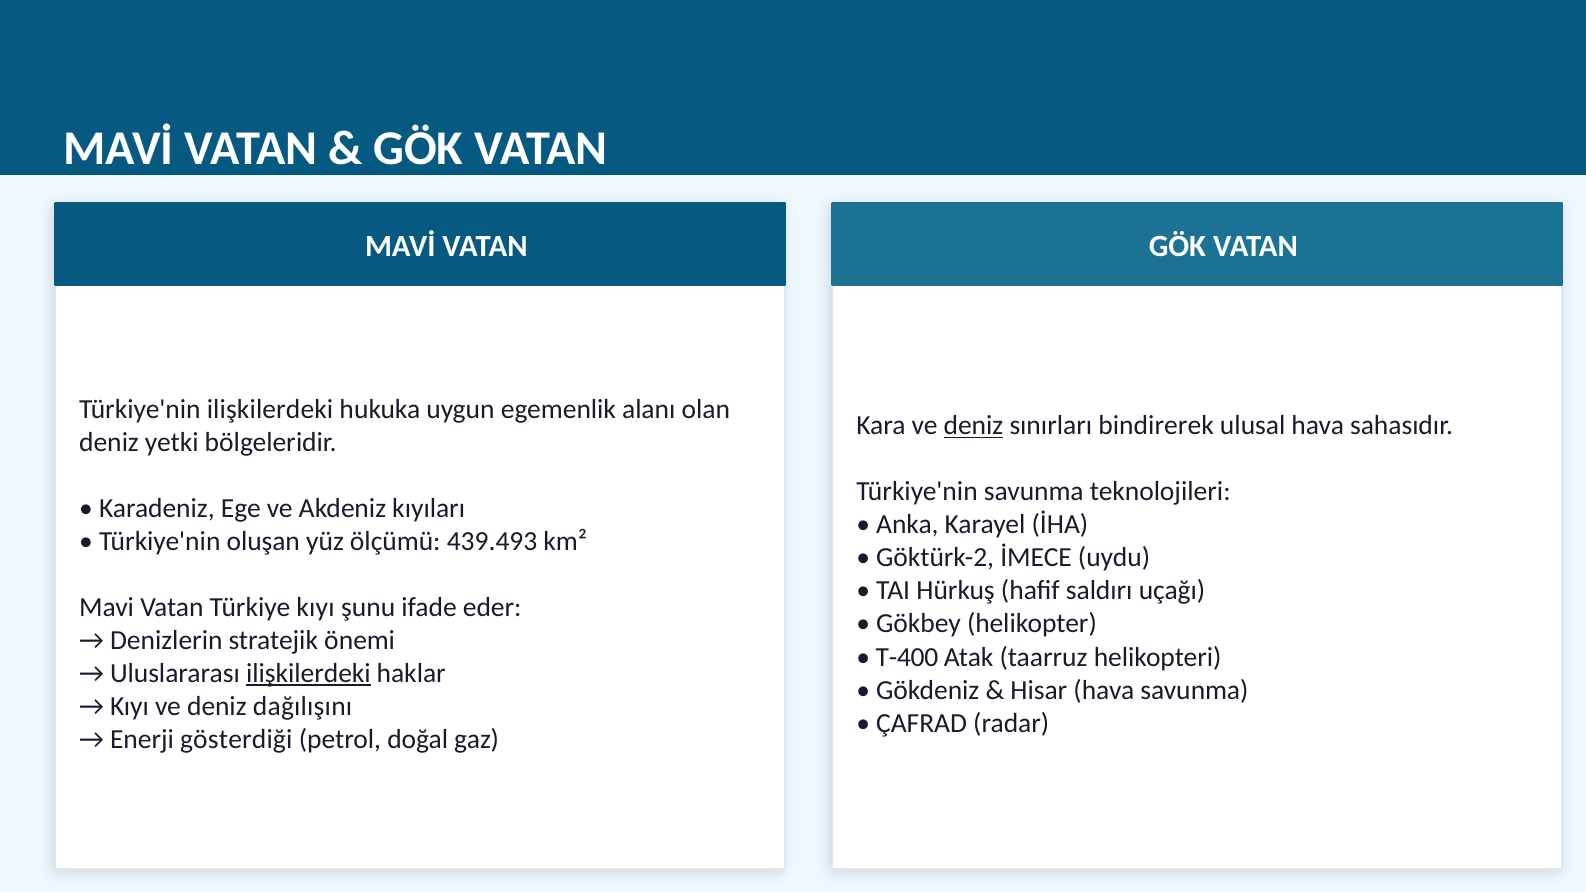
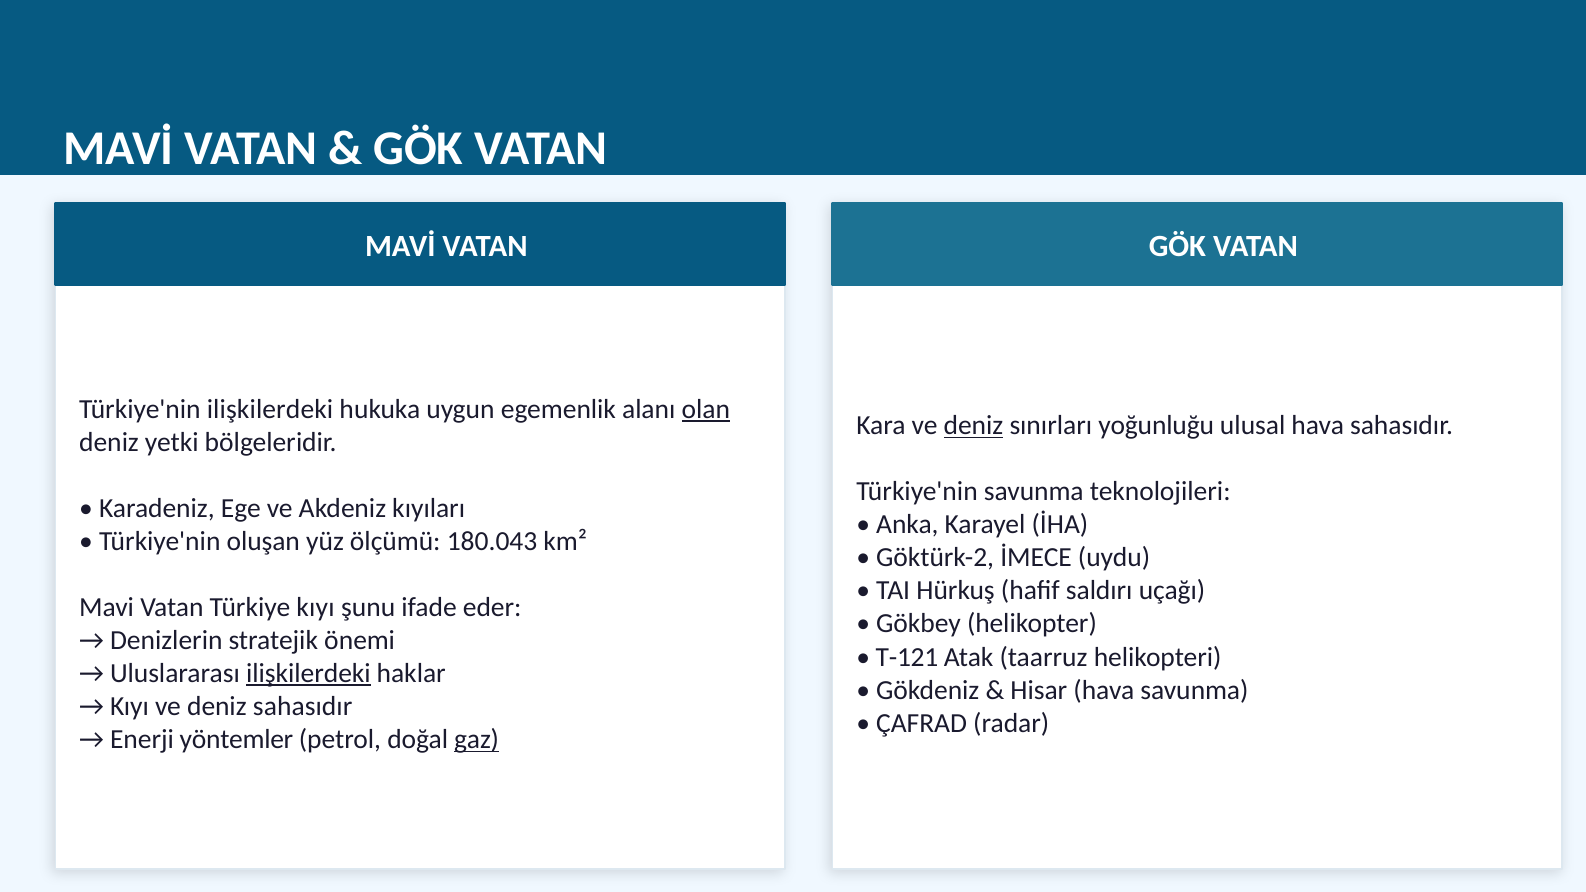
olan underline: none -> present (706, 409)
bindirerek: bindirerek -> yoğunluğu (1156, 426)
439.493: 439.493 -> 180.043 (492, 541)
T-400: T-400 -> T-121 (907, 657)
deniz dağılışını: dağılışını -> sahasıdır (303, 707)
gösterdiği: gösterdiği -> yöntemler (236, 740)
gaz underline: none -> present (477, 740)
